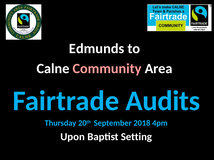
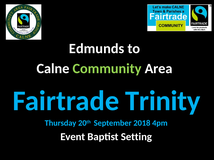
Community colour: pink -> light green (107, 69)
Audits: Audits -> Trinity (163, 101)
Upon: Upon -> Event (73, 137)
